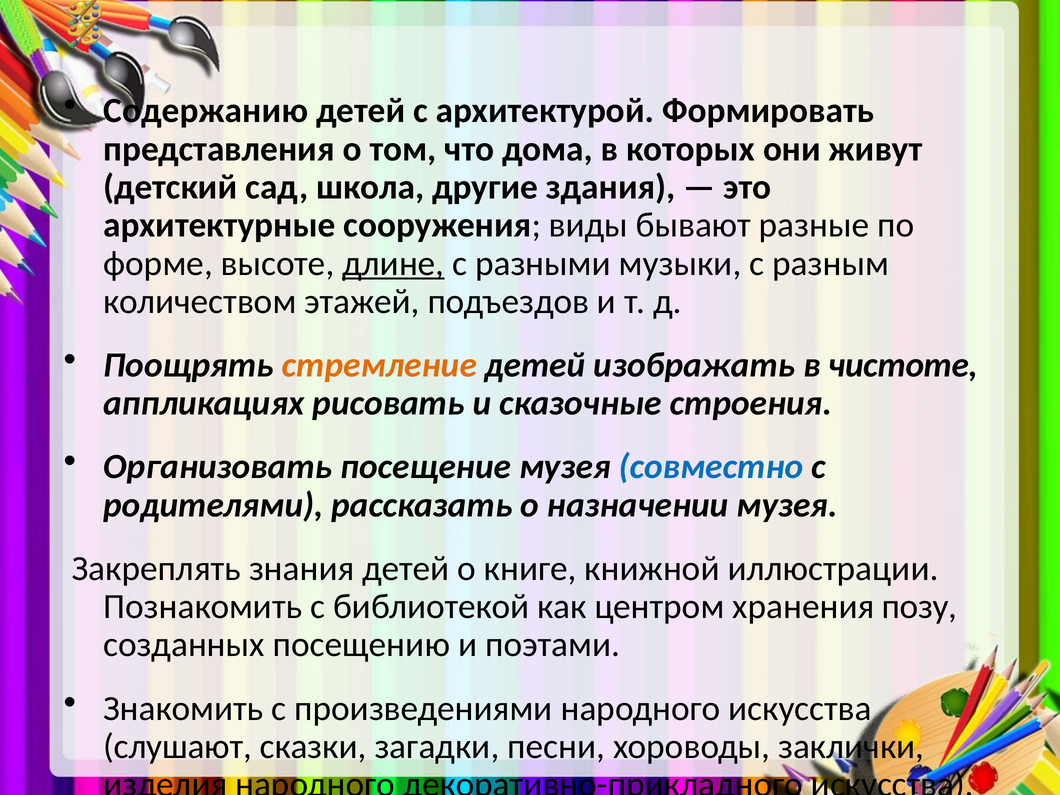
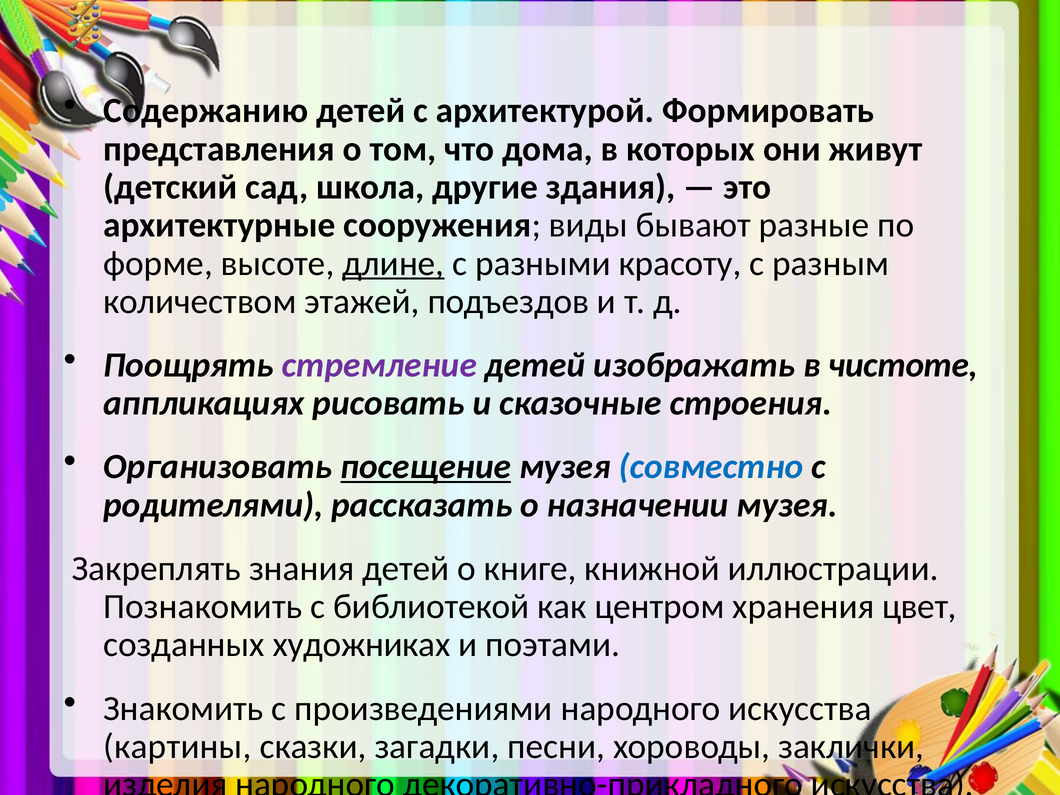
музыки: музыки -> красоту (680, 263)
стремление colour: orange -> purple (379, 365)
посещение underline: none -> present (426, 467)
позу: позу -> цвет (919, 607)
посещению: посещению -> художниках (362, 645)
слушают: слушают -> картины (177, 746)
